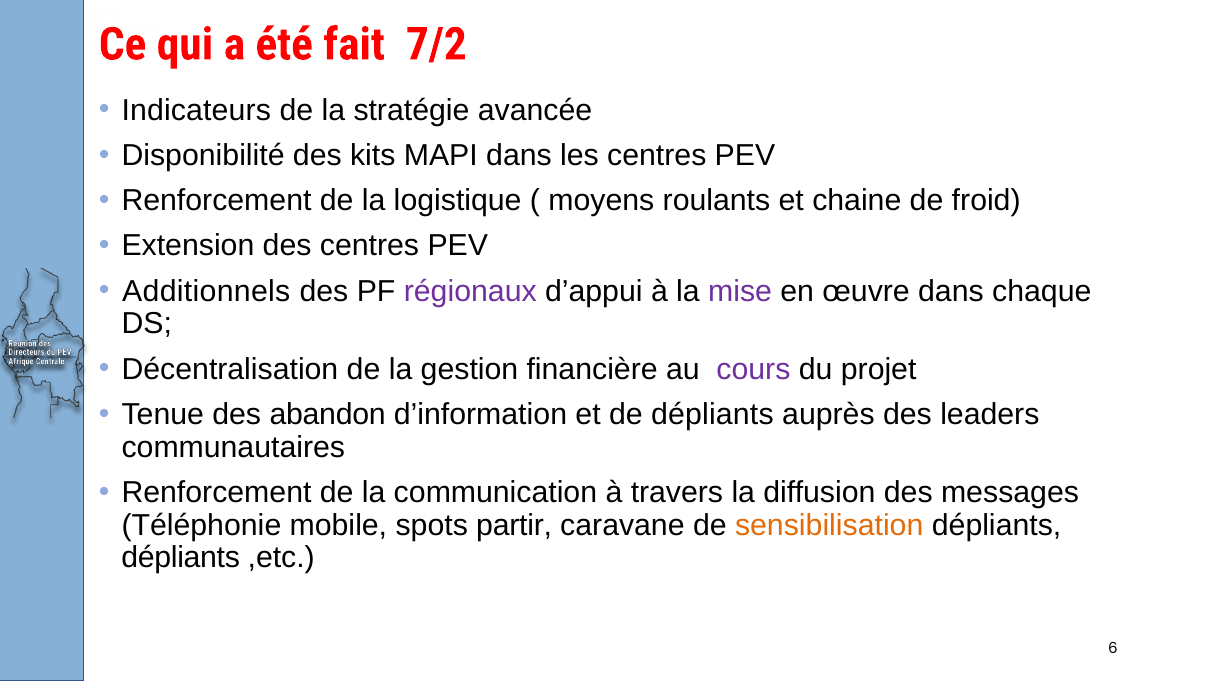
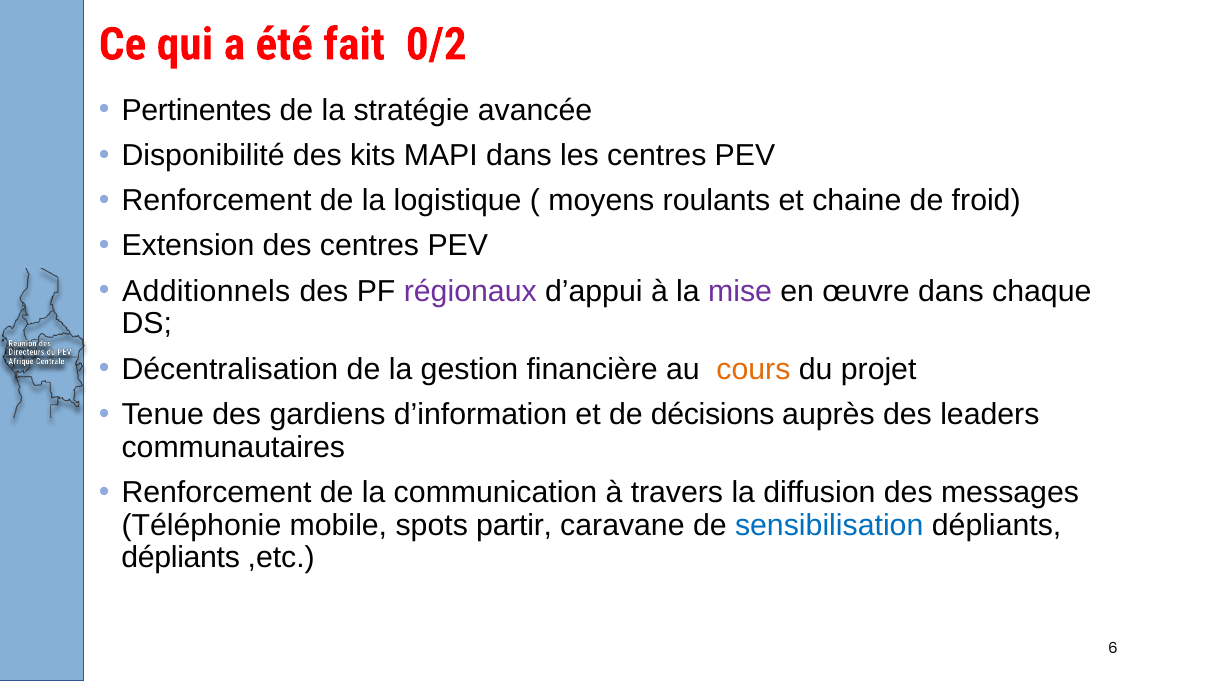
7/2: 7/2 -> 0/2 (436, 44)
Indicateurs: Indicateurs -> Pertinentes (197, 110)
cours colour: purple -> orange (753, 369)
abandon: abandon -> gardiens (328, 414)
de dépliants: dépliants -> décisions (713, 414)
sensibilisation colour: orange -> blue (829, 525)
